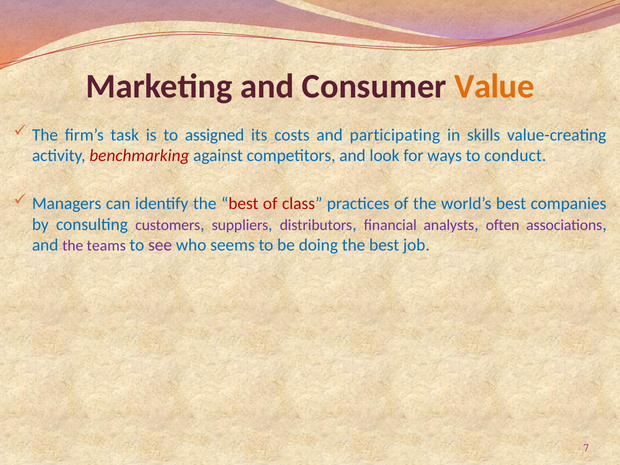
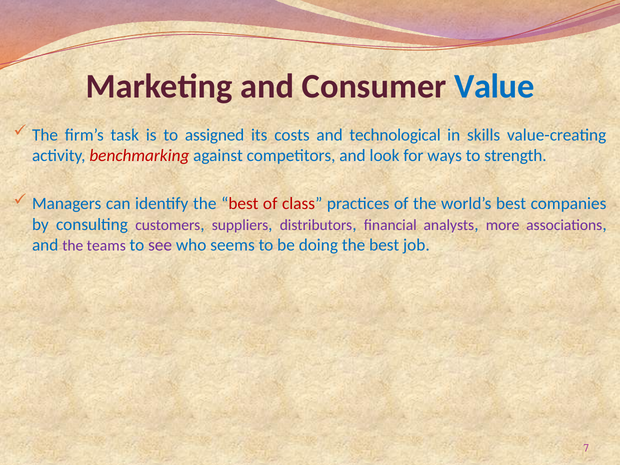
Value colour: orange -> blue (494, 86)
participating: participating -> technological (395, 135)
conduct: conduct -> strength (515, 156)
often: often -> more (503, 225)
